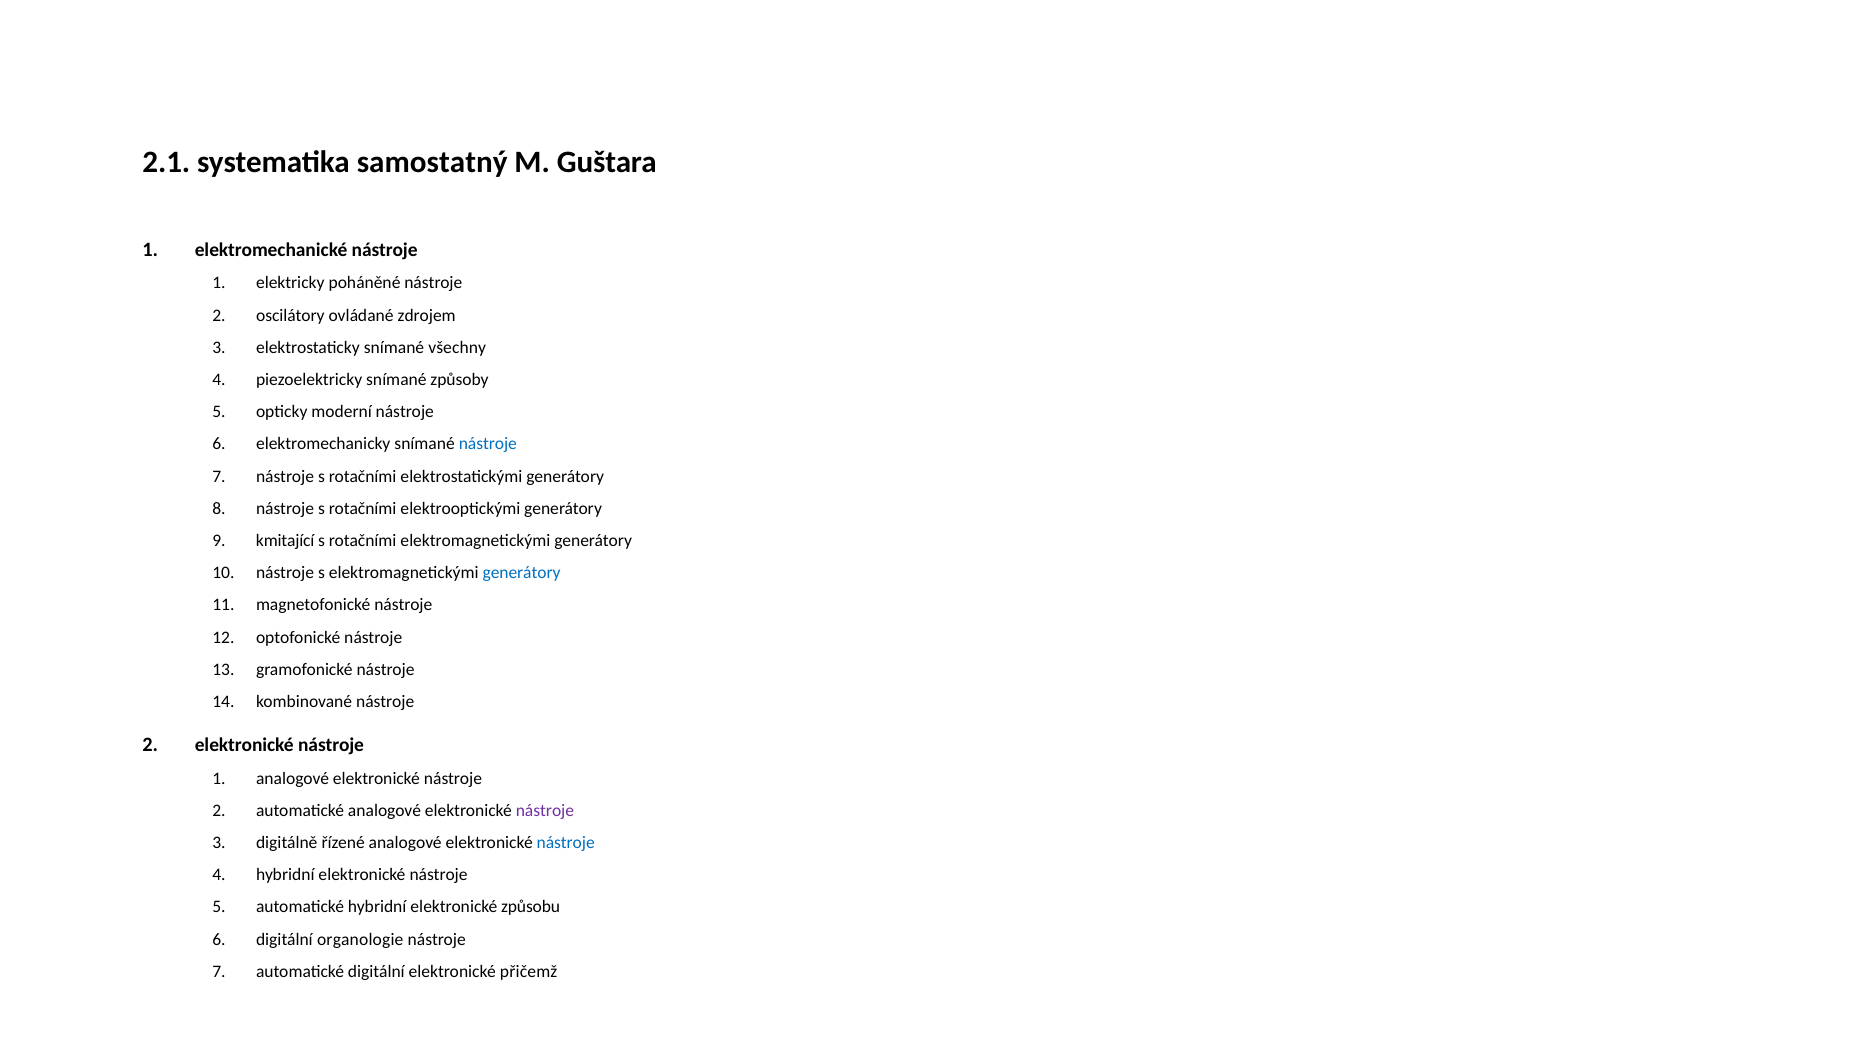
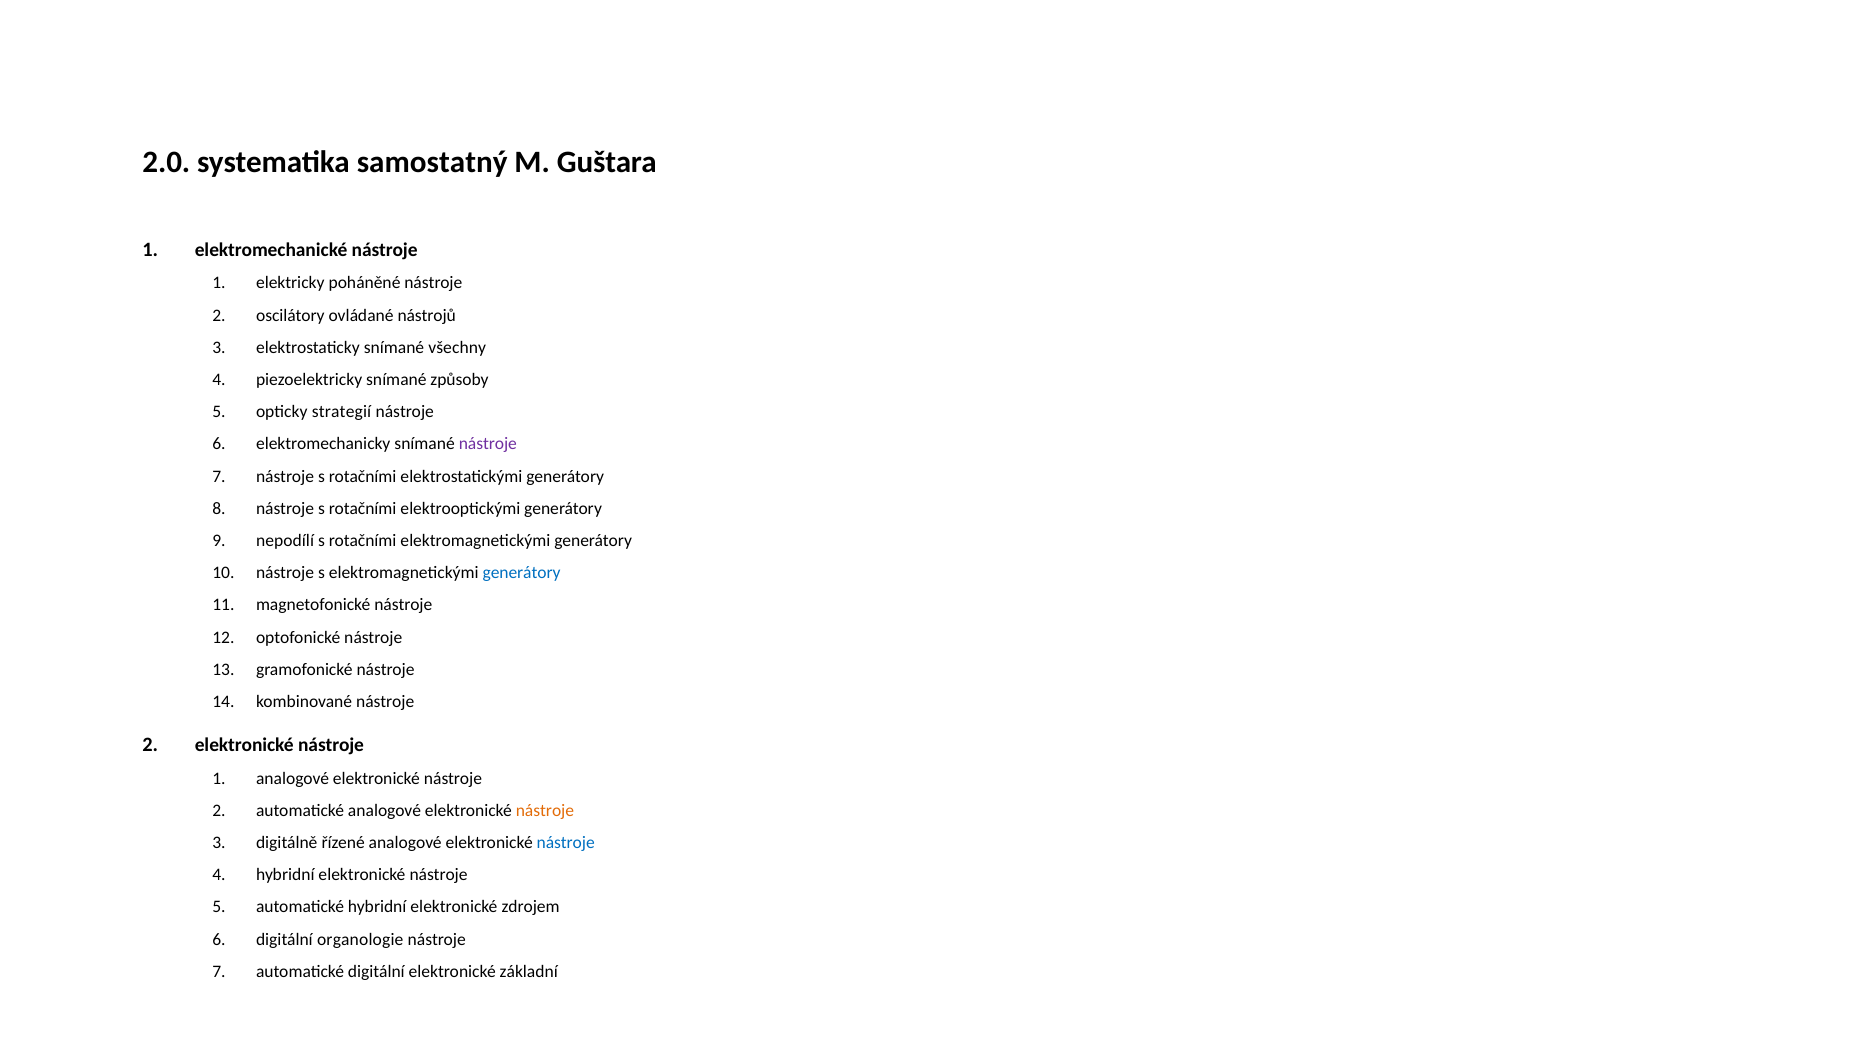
2.1: 2.1 -> 2.0 (166, 162)
zdrojem: zdrojem -> nástrojů (427, 315)
moderní: moderní -> strategií (342, 412)
nástroje colour: blue -> purple (488, 444)
kmitající: kmitající -> nepodílí (285, 541)
nástroje colour: purple -> orange (545, 811)
způsobu: způsobu -> zdrojem (531, 907)
přičemž: přičemž -> základní (529, 972)
